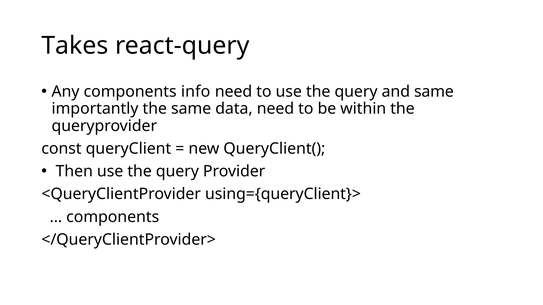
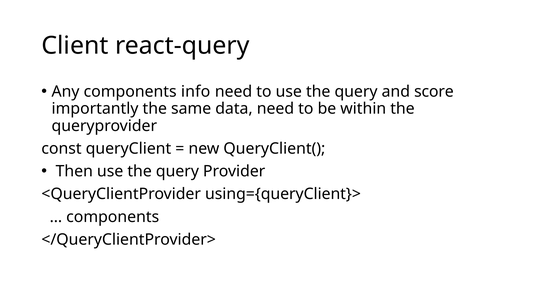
Takes: Takes -> Client (75, 46)
and same: same -> score (434, 92)
